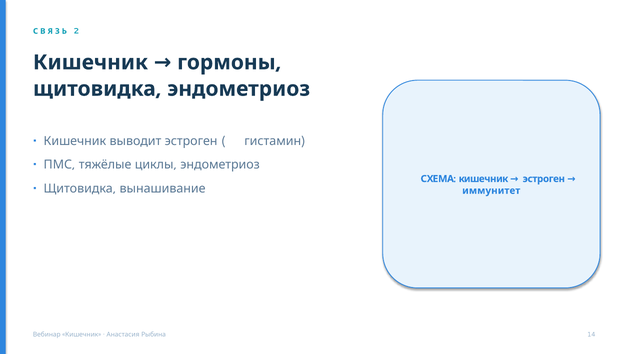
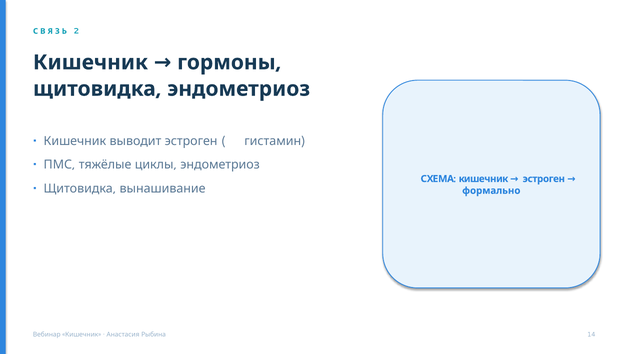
иммунитет: иммунитет -> формально (491, 191)
